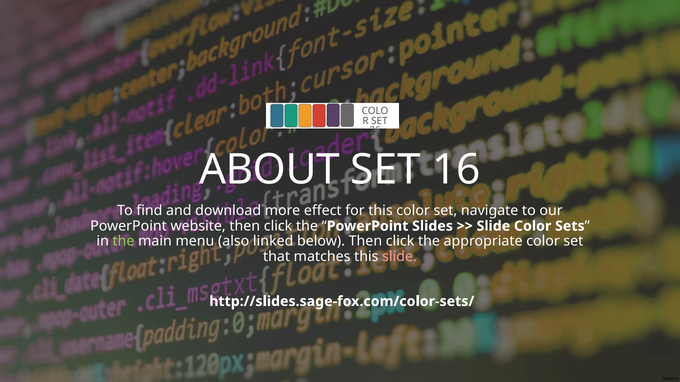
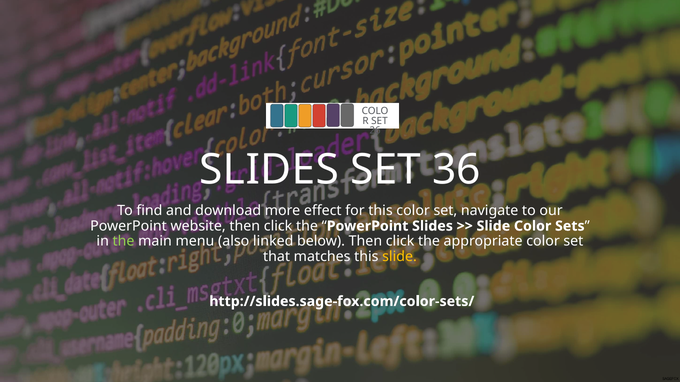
ABOUT: ABOUT -> SLIDES (269, 170)
16: 16 -> 36 (456, 170)
slide colour: pink -> yellow (400, 257)
